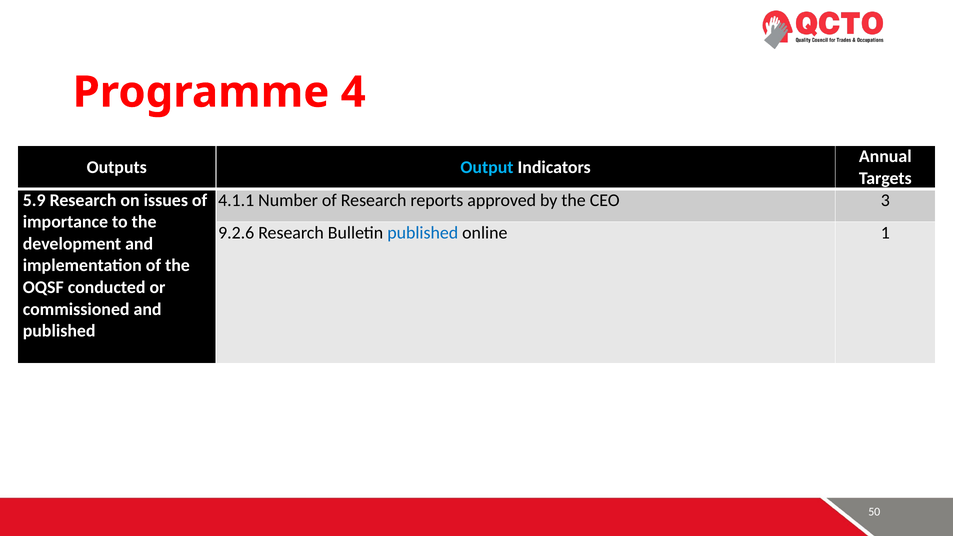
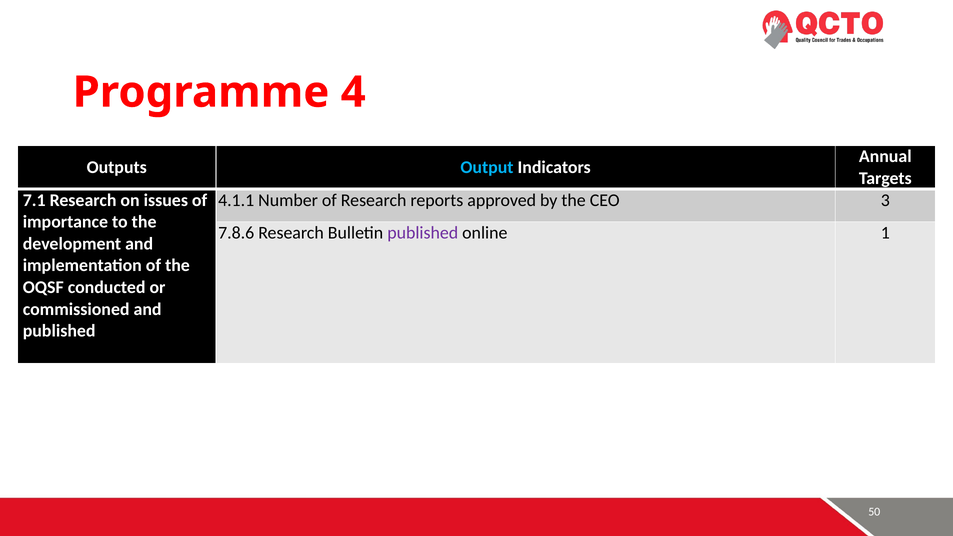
5.9: 5.9 -> 7.1 (34, 200)
9.2.6: 9.2.6 -> 7.8.6 (236, 233)
published colour: blue -> purple (423, 233)
